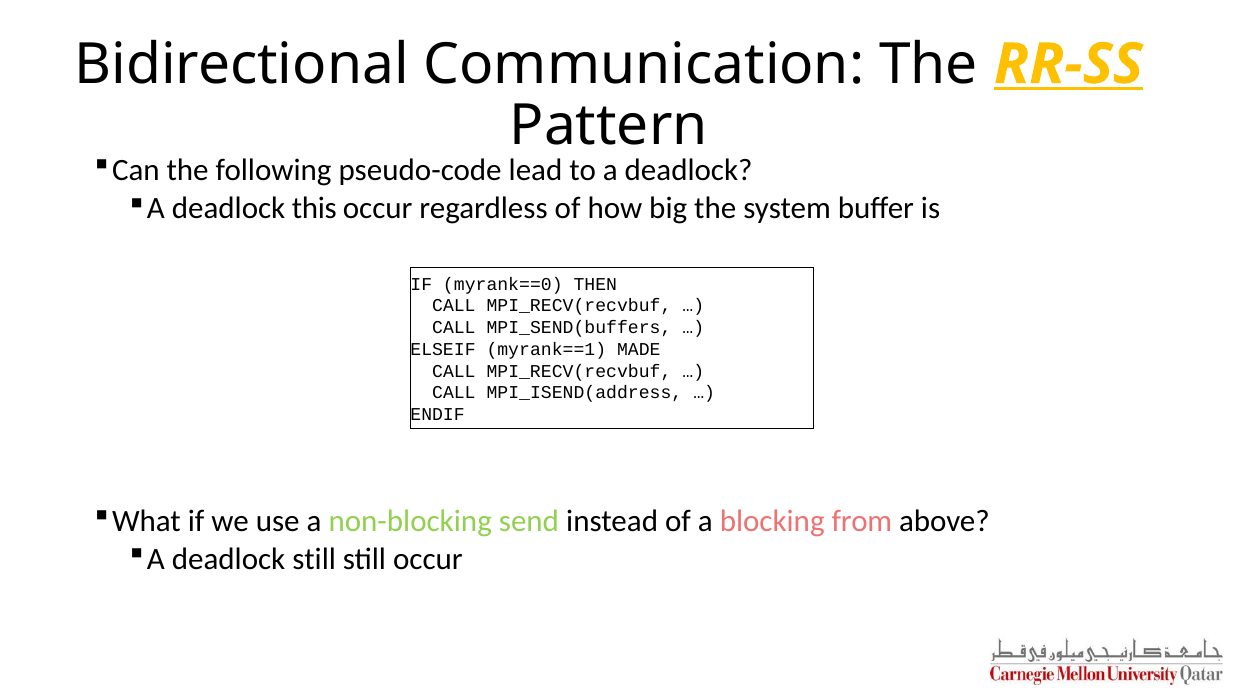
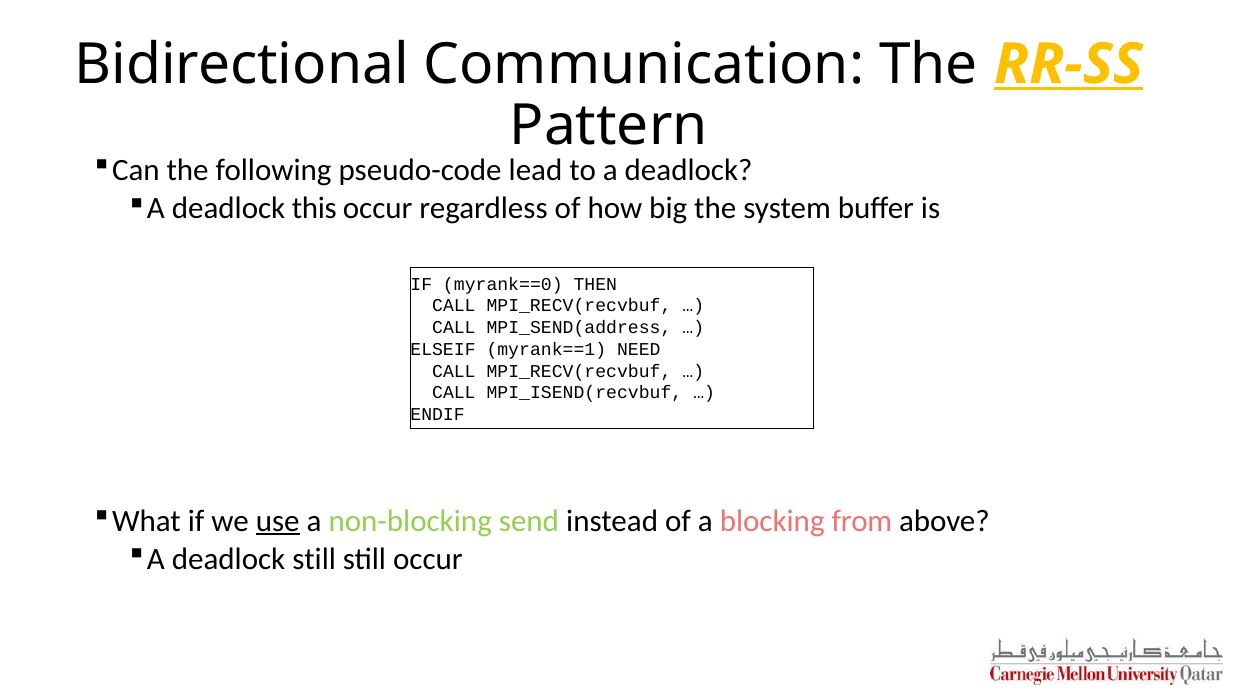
MPI_SEND(buffers: MPI_SEND(buffers -> MPI_SEND(address (579, 328)
MADE: MADE -> NEED (639, 350)
MPI_ISEND(address: MPI_ISEND(address -> MPI_ISEND(recvbuf (584, 393)
use underline: none -> present (278, 521)
